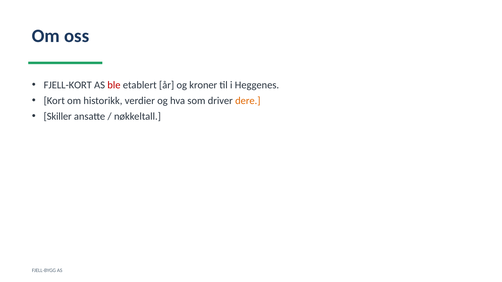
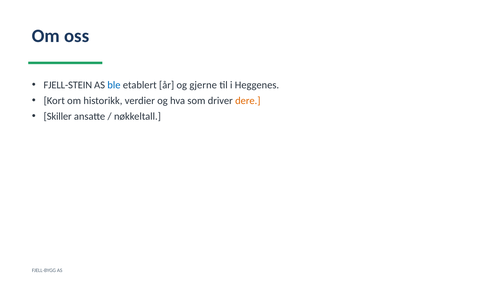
FJELL-KORT: FJELL-KORT -> FJELL-STEIN (68, 85)
ble colour: red -> blue (114, 85)
kroner: kroner -> gjerne (203, 85)
